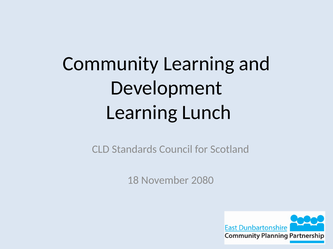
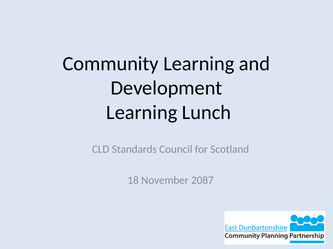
2080: 2080 -> 2087 (202, 181)
